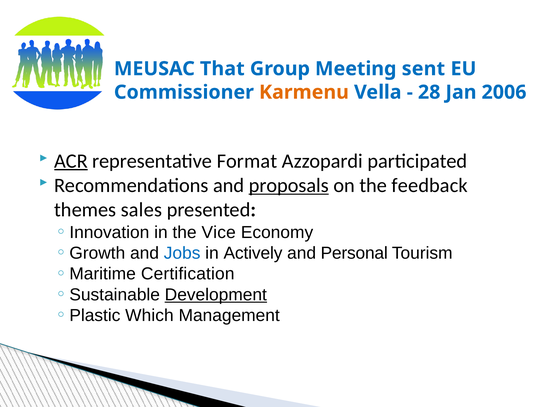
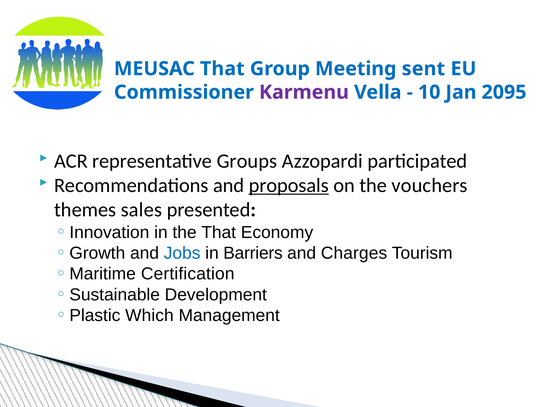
Karmenu colour: orange -> purple (304, 92)
28: 28 -> 10 (429, 92)
2006: 2006 -> 2095 (504, 92)
ACR underline: present -> none (71, 161)
Format: Format -> Groups (247, 161)
feedback: feedback -> vouchers (430, 186)
the Vice: Vice -> That (219, 232)
Actively: Actively -> Barriers (253, 253)
Personal: Personal -> Charges (354, 253)
Development underline: present -> none (216, 295)
